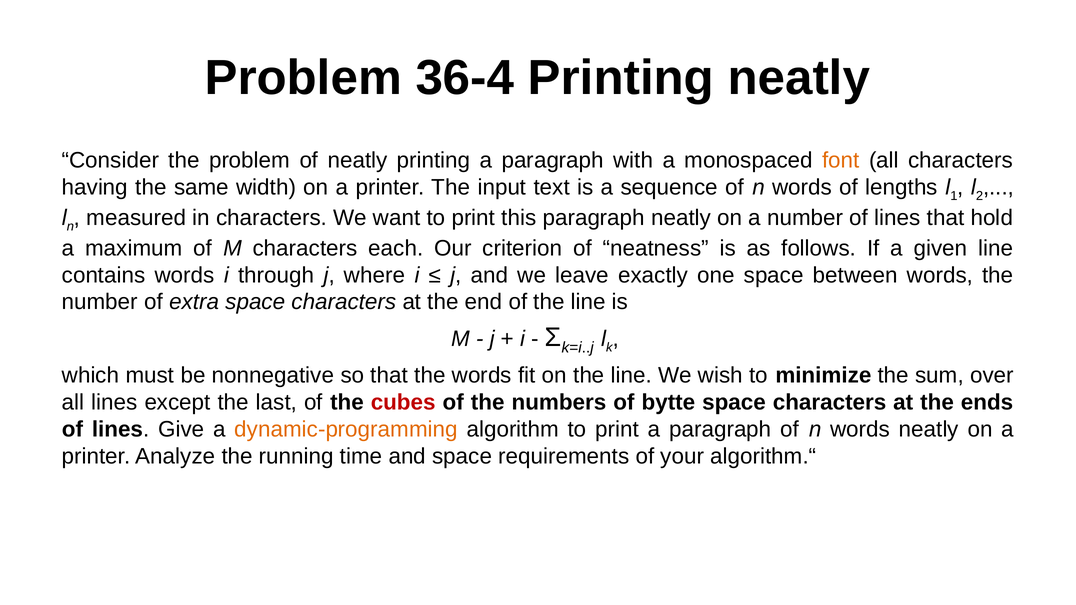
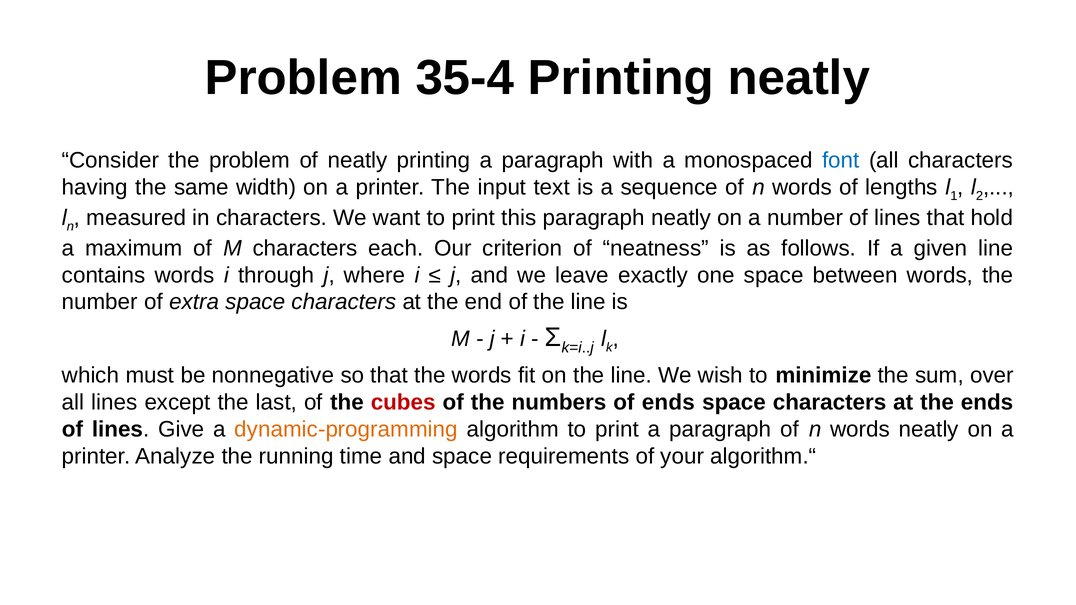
36-4: 36-4 -> 35-4 (465, 78)
font colour: orange -> blue (841, 160)
of bytte: bytte -> ends (668, 403)
